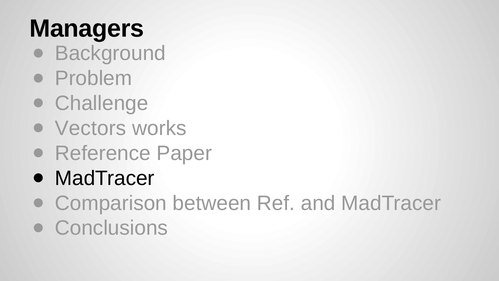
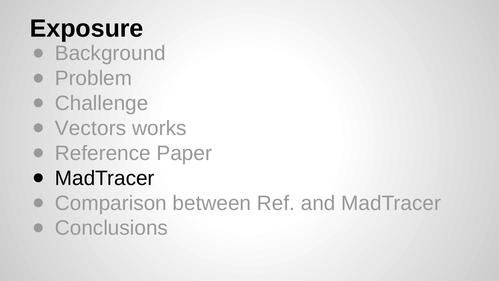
Managers: Managers -> Exposure (87, 29)
